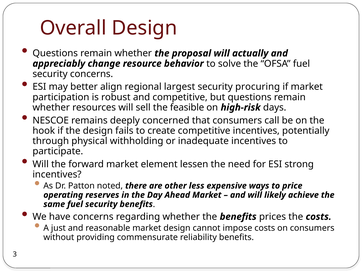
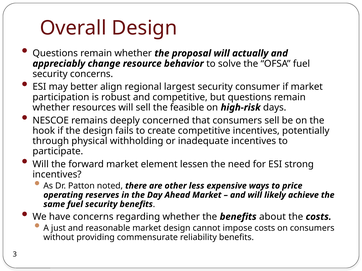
procuring: procuring -> consumer (258, 87)
consumers call: call -> sell (272, 121)
prices: prices -> about (272, 217)
